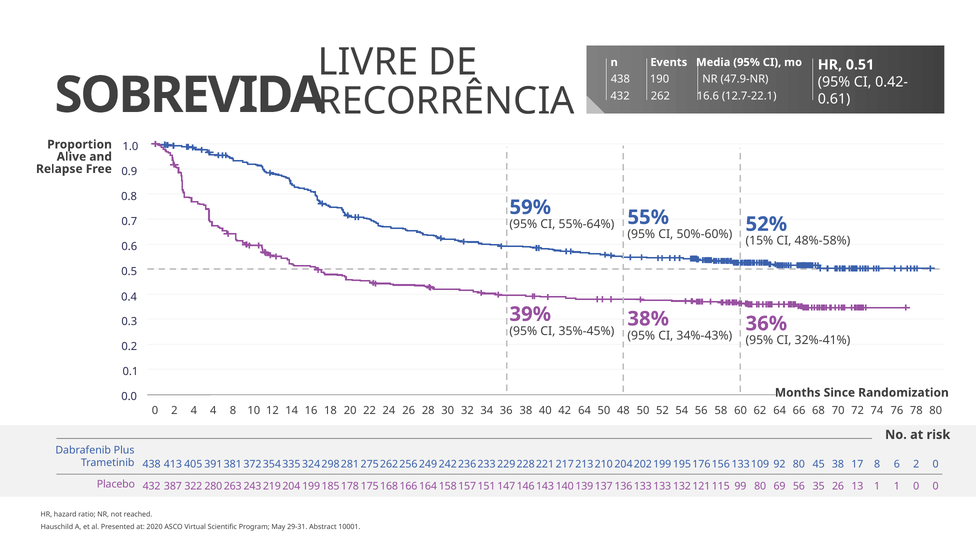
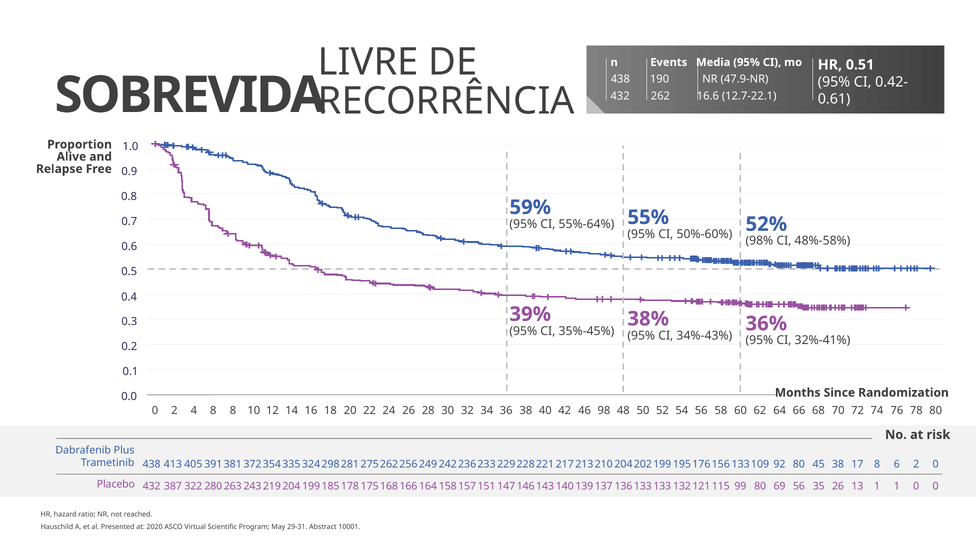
15%: 15% -> 98% (759, 241)
4 4: 4 -> 8 (213, 410)
42 64: 64 -> 46 (585, 410)
34 50: 50 -> 98 (604, 410)
